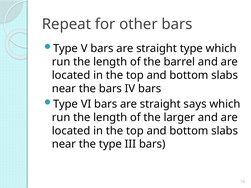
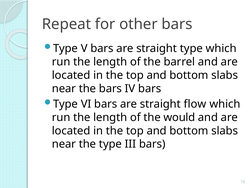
says: says -> flow (195, 104)
larger: larger -> would (179, 118)
